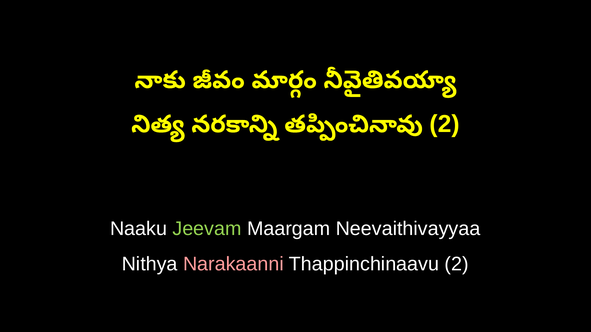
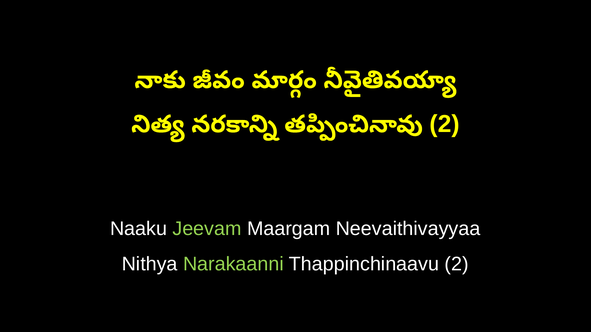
Narakaanni colour: pink -> light green (233, 264)
